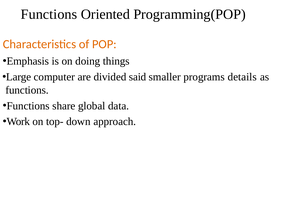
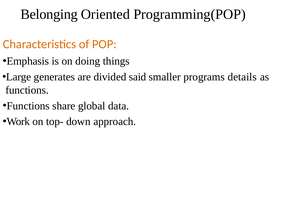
Functions: Functions -> Belonging (49, 14)
computer: computer -> generates (54, 77)
